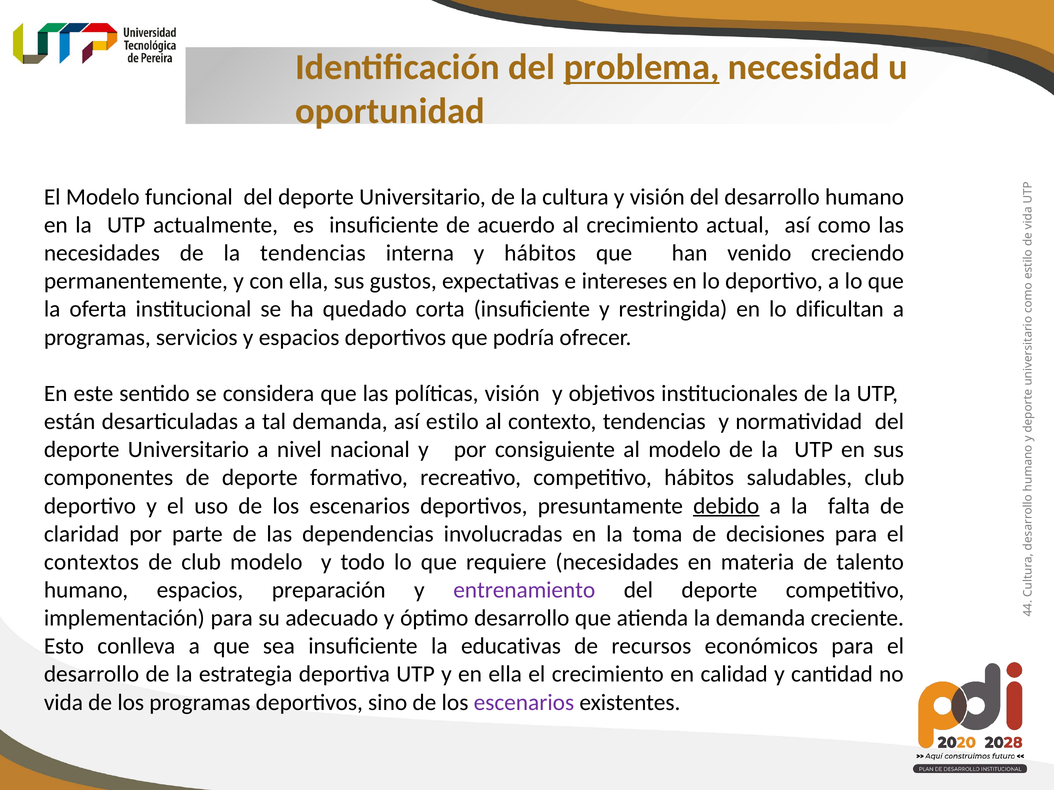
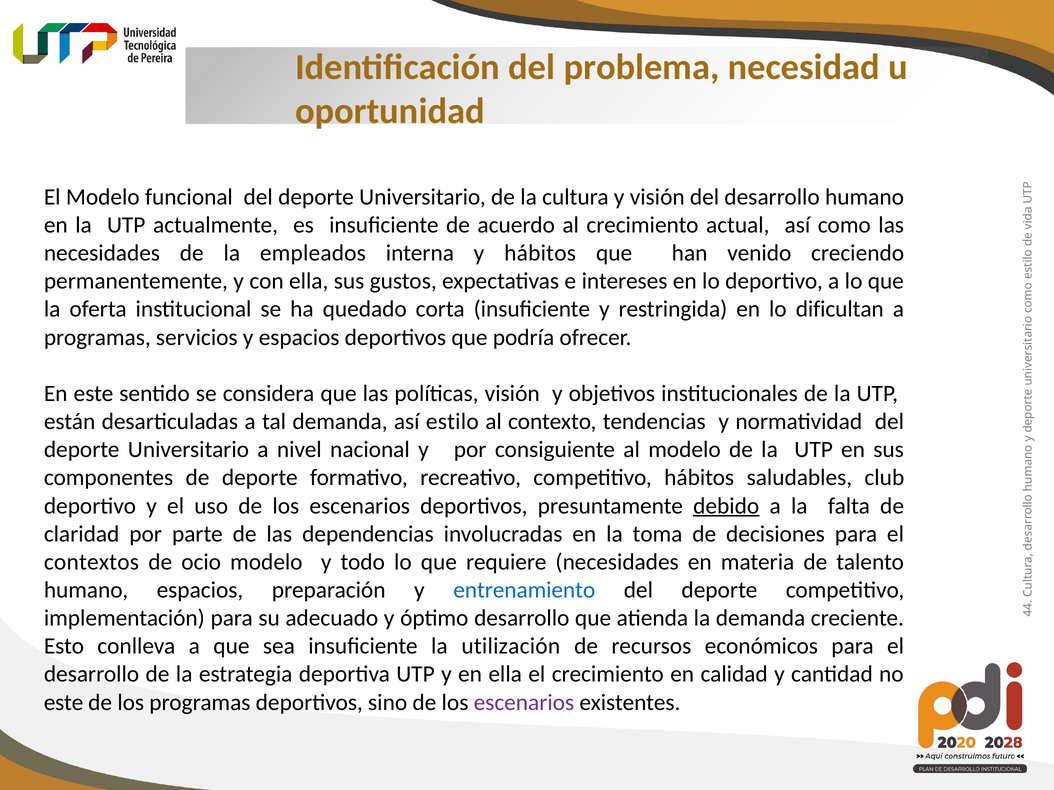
problema underline: present -> none (642, 67)
la tendencias: tendencias -> empleados (313, 253)
de club: club -> ocio (201, 562)
entrenamiento colour: purple -> blue (524, 590)
educativas: educativas -> utilización (511, 647)
vida: vida -> este (64, 703)
